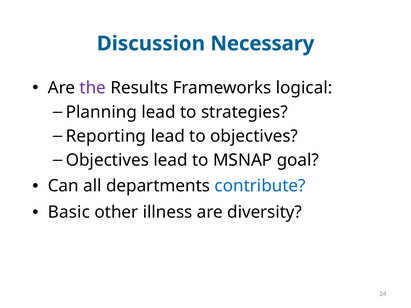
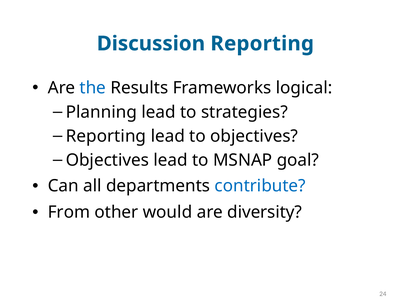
Discussion Necessary: Necessary -> Reporting (262, 44)
the colour: purple -> blue (93, 88)
Basic: Basic -> From (69, 212)
illness: illness -> would (168, 212)
